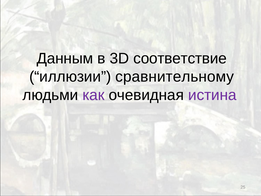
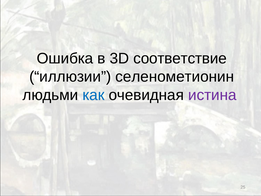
Данным: Данным -> Ошибка (65, 58)
сравнительному: сравнительному -> селенометионин (175, 77)
как colour: purple -> blue (93, 95)
